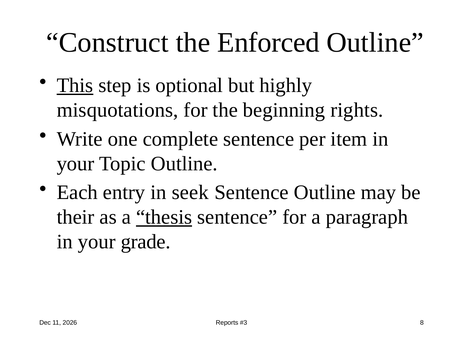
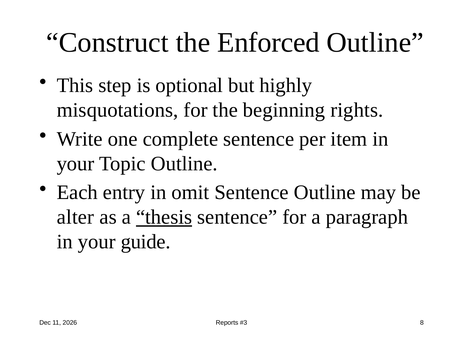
This underline: present -> none (75, 86)
seek: seek -> omit (190, 193)
their: their -> alter (75, 217)
grade: grade -> guide (146, 242)
